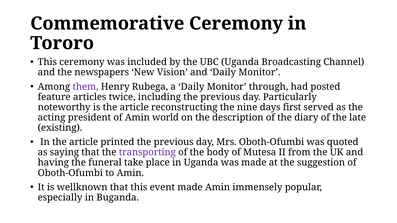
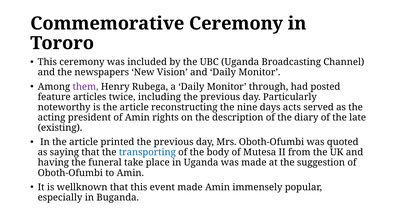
first: first -> acts (292, 107)
world: world -> rights (165, 118)
transporting colour: purple -> blue (147, 153)
